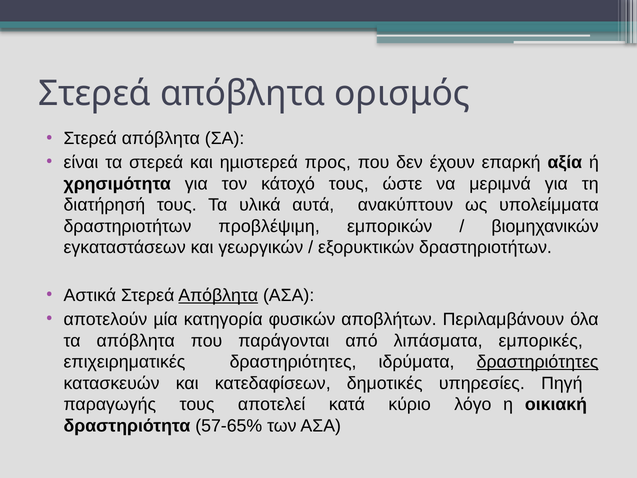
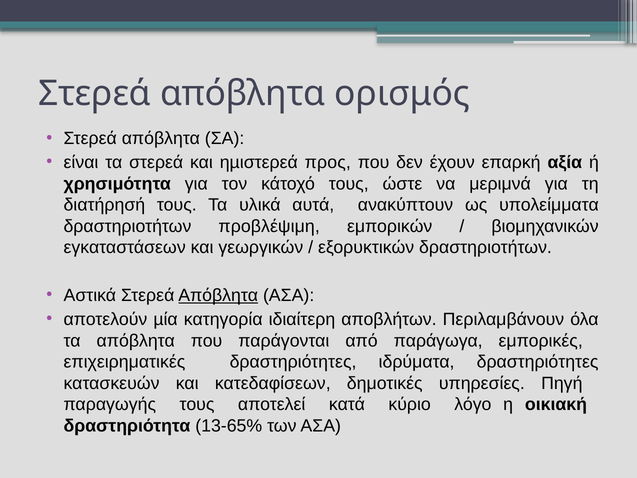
φυσικών: φυσικών -> ιδιαίτερη (302, 319)
λιπάσματα: λιπάσματα -> παράγωγα (438, 341)
δραστηριότητες underline: present -> none (538, 362)
57-65%: 57-65% -> 13-65% (229, 426)
